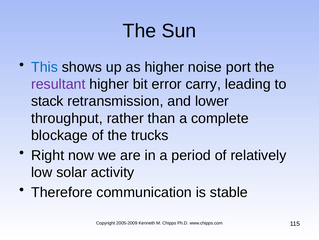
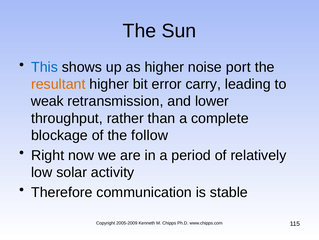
resultant colour: purple -> orange (58, 84)
stack: stack -> weak (47, 101)
trucks: trucks -> follow (150, 135)
